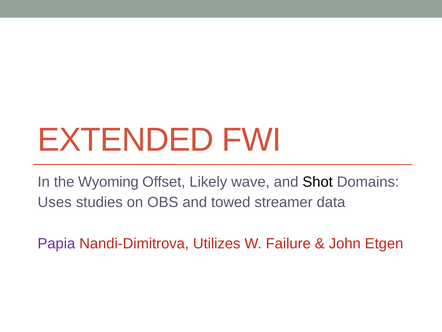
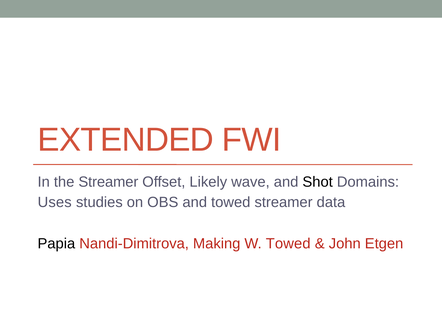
the Wyoming: Wyoming -> Streamer (108, 182)
Papia colour: purple -> black (56, 243)
Utilizes: Utilizes -> Making (217, 243)
W Failure: Failure -> Towed (288, 243)
